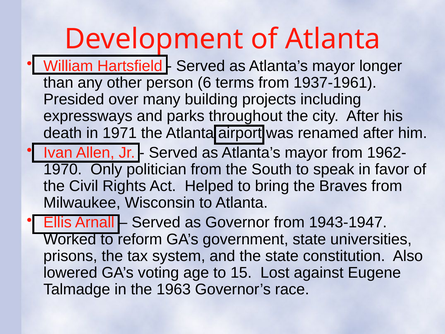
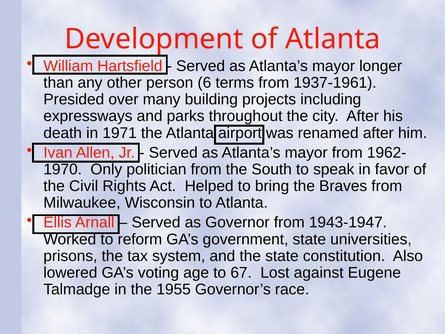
15: 15 -> 67 (241, 272)
1963: 1963 -> 1955 (174, 289)
